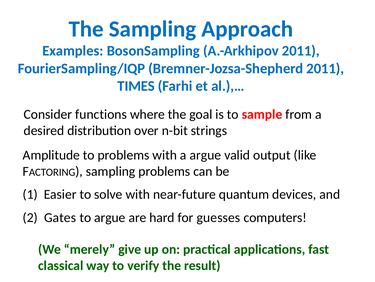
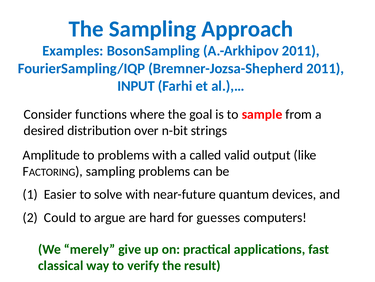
TIMES: TIMES -> INPUT (136, 86)
a argue: argue -> called (205, 155)
Gates: Gates -> Could (60, 217)
